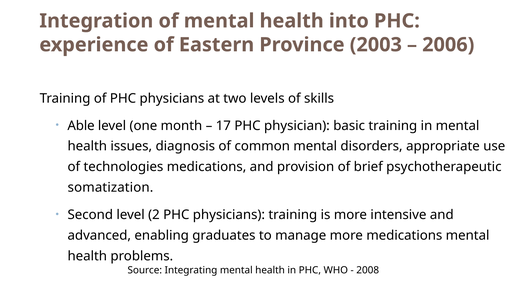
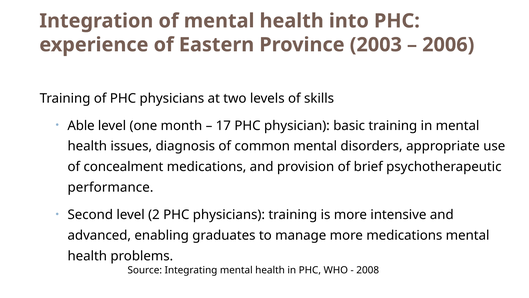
technologies: technologies -> concealment (123, 167)
somatization: somatization -> performance (111, 188)
